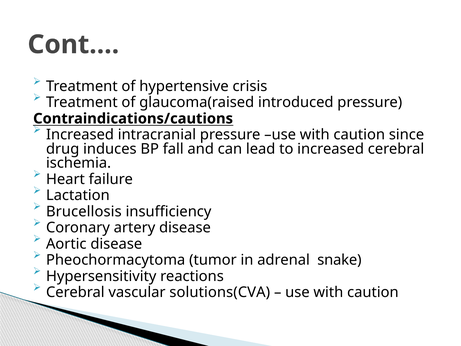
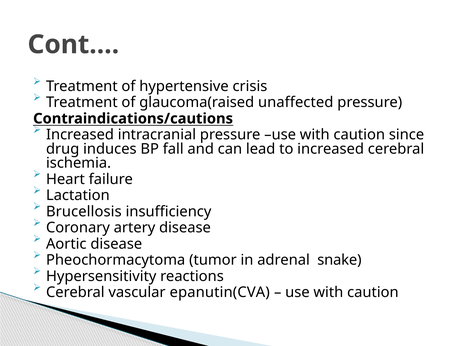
introduced: introduced -> unaffected (296, 102)
solutions(CVA: solutions(CVA -> epanutin(CVA (220, 292)
